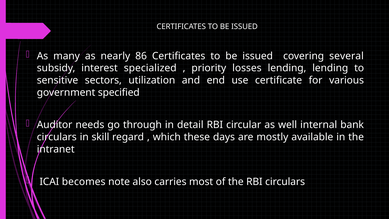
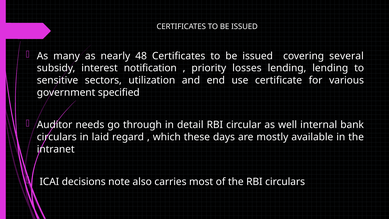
86: 86 -> 48 (141, 56)
specialized: specialized -> notification (150, 68)
skill: skill -> laid (100, 137)
becomes: becomes -> decisions (84, 182)
